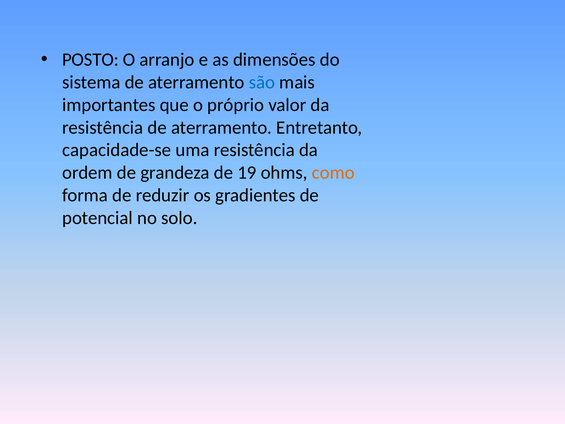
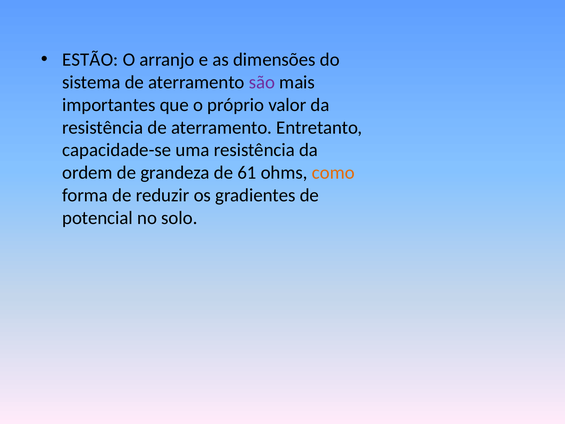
POSTO: POSTO -> ESTÃO (90, 60)
são colour: blue -> purple (262, 82)
19: 19 -> 61 (247, 173)
